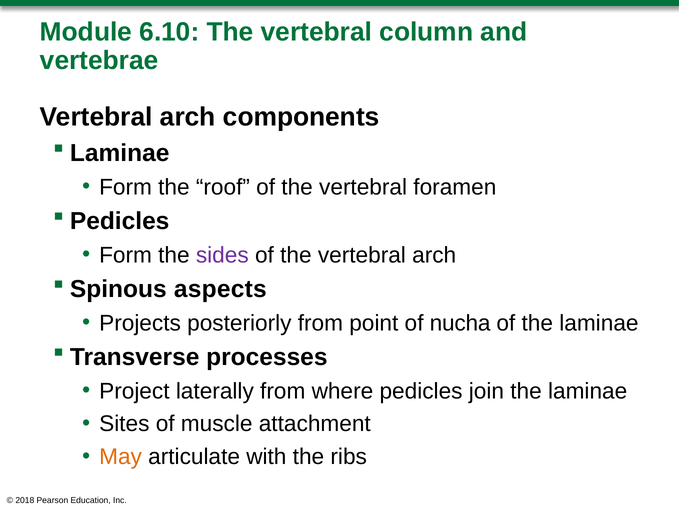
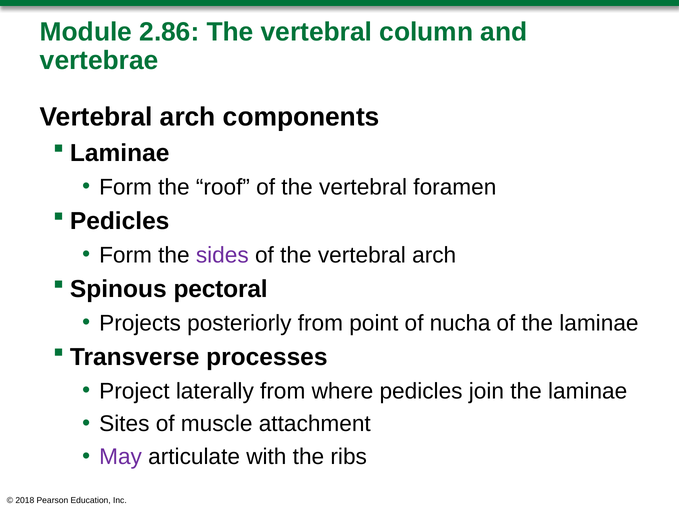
6.10: 6.10 -> 2.86 (169, 32)
aspects: aspects -> pectoral (221, 289)
May colour: orange -> purple (121, 456)
